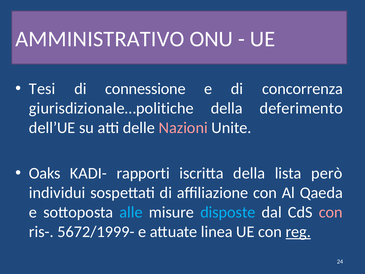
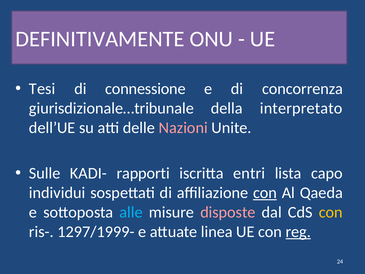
AMMINISTRATIVO: AMMINISTRATIVO -> DEFINITIVAMENTE (100, 39)
giurisdizionale…politiche: giurisdizionale…politiche -> giurisdizionale…tribunale (111, 108)
deferimento: deferimento -> interpretato (301, 108)
Oaks: Oaks -> Sulle (45, 173)
iscritta della: della -> entri (249, 173)
però: però -> capo (327, 173)
con underline: none -> present (265, 193)
disposte colour: light blue -> pink (228, 212)
con colour: pink -> yellow (331, 212)
5672/1999-: 5672/1999- -> 1297/1999- (96, 232)
